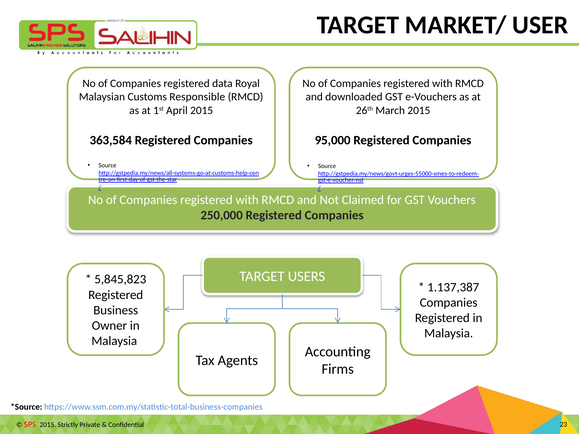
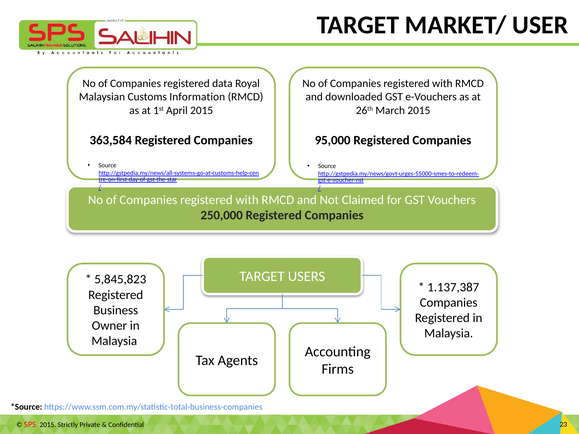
Responsible: Responsible -> Information (197, 97)
